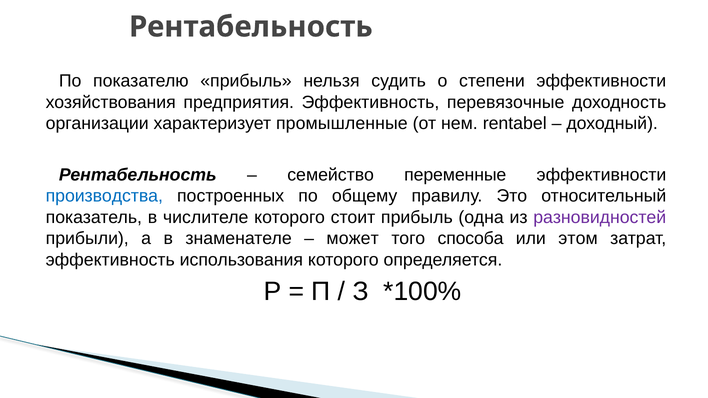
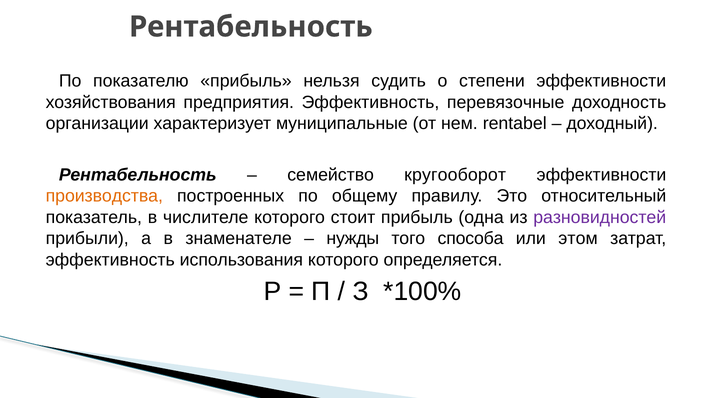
промышленные: промышленные -> муниципальные (342, 124)
переменные: переменные -> кругооборот (455, 175)
производства colour: blue -> orange (104, 196)
может: может -> нужды (353, 239)
